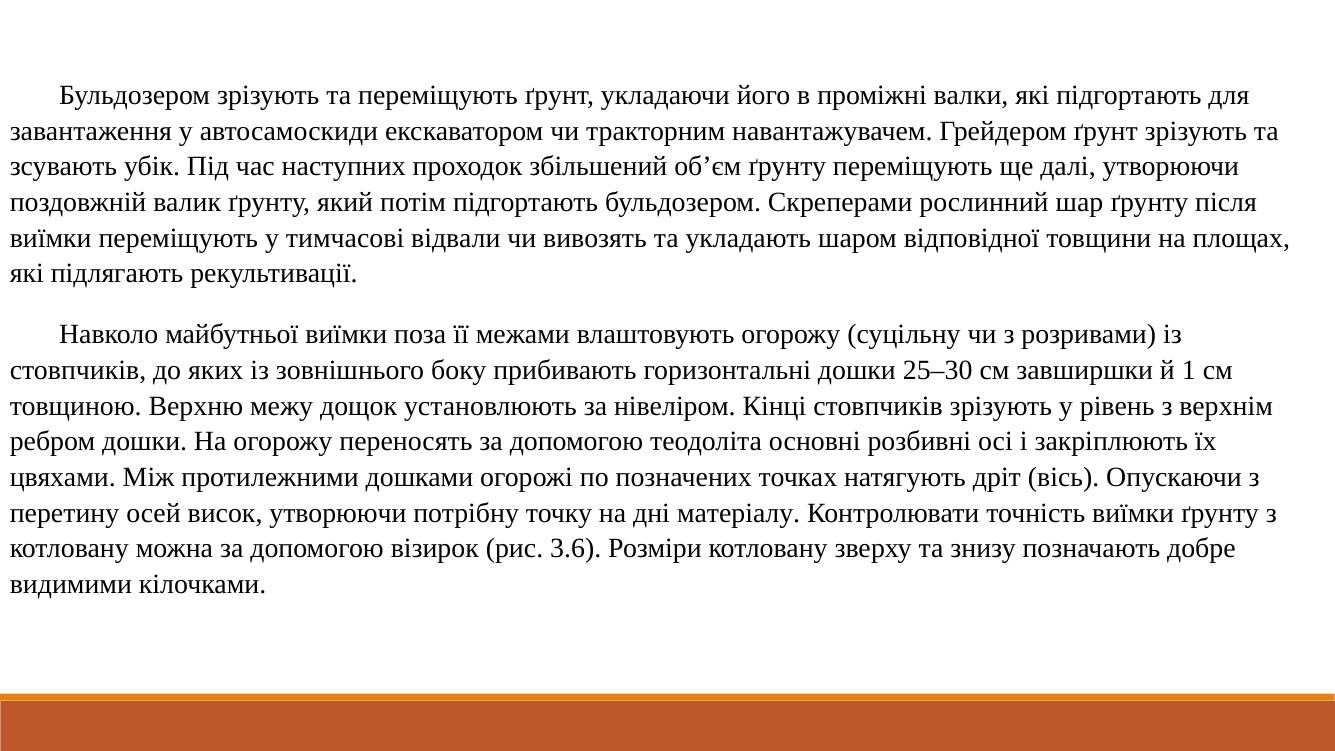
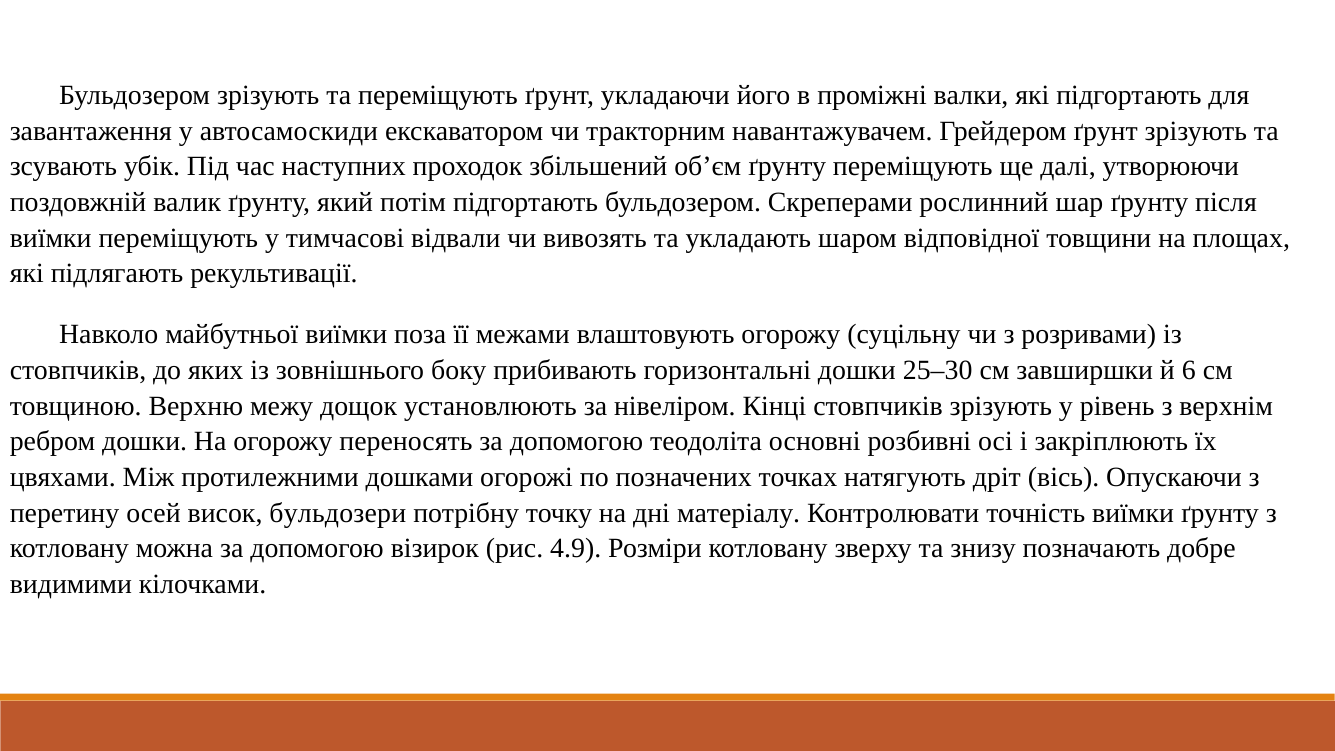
1: 1 -> 6 (1189, 370)
висок утворюючи: утворюючи -> бульдозери (338, 513)
3.6: 3.6 -> 4.9 (576, 549)
